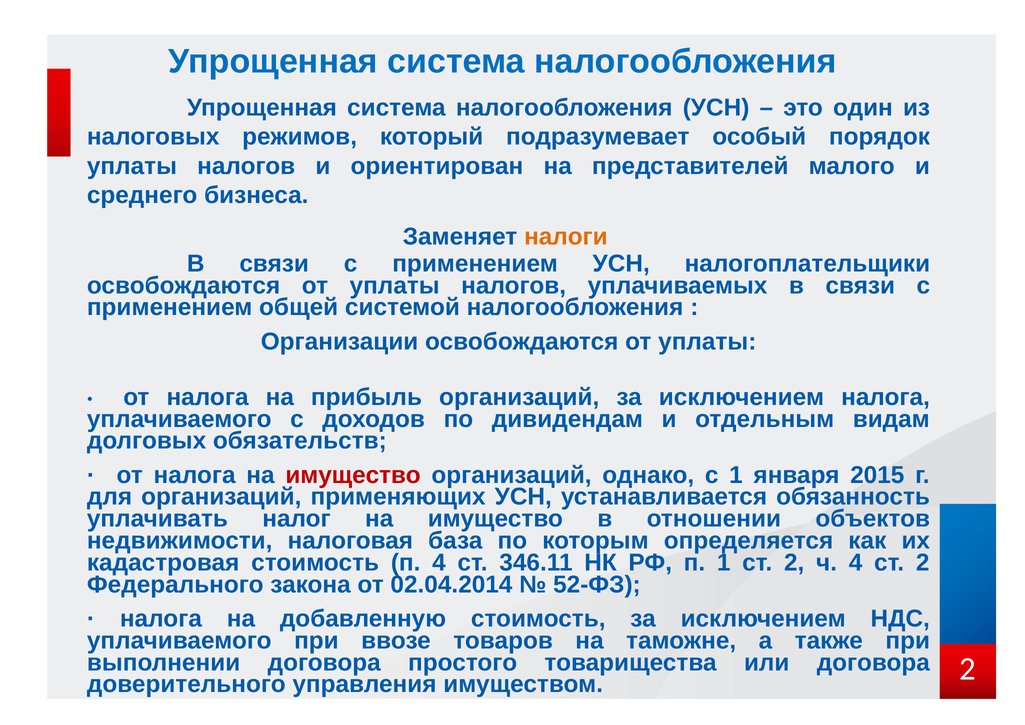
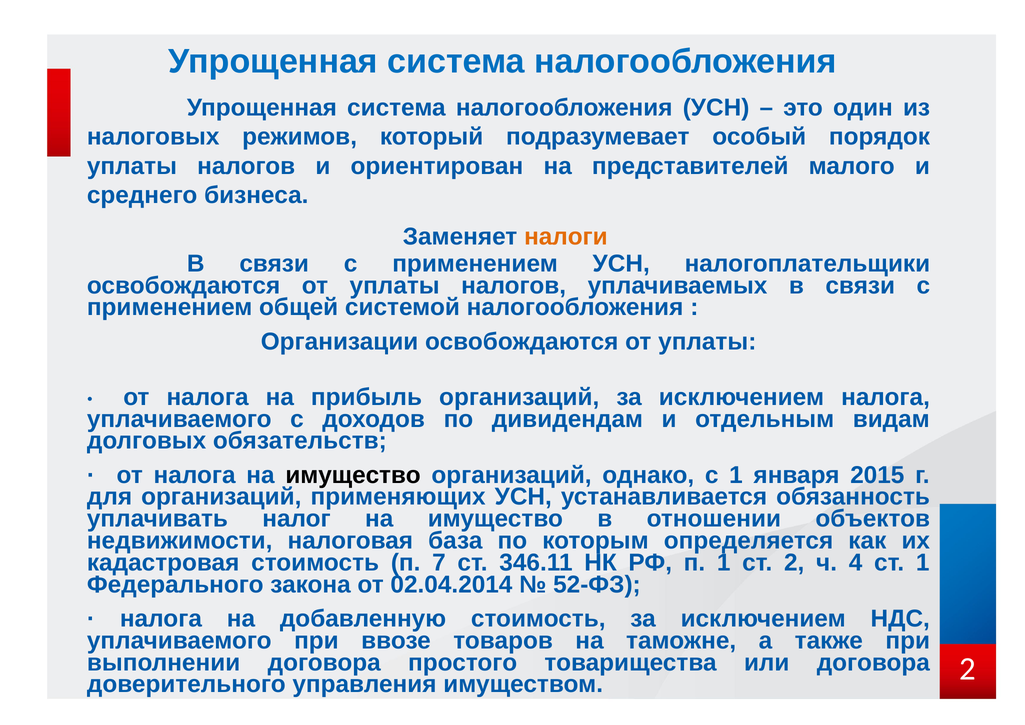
имущество colour: red -> black (353, 475)
п 4: 4 -> 7 (439, 563)
4 ст 2: 2 -> 1 (923, 563)
